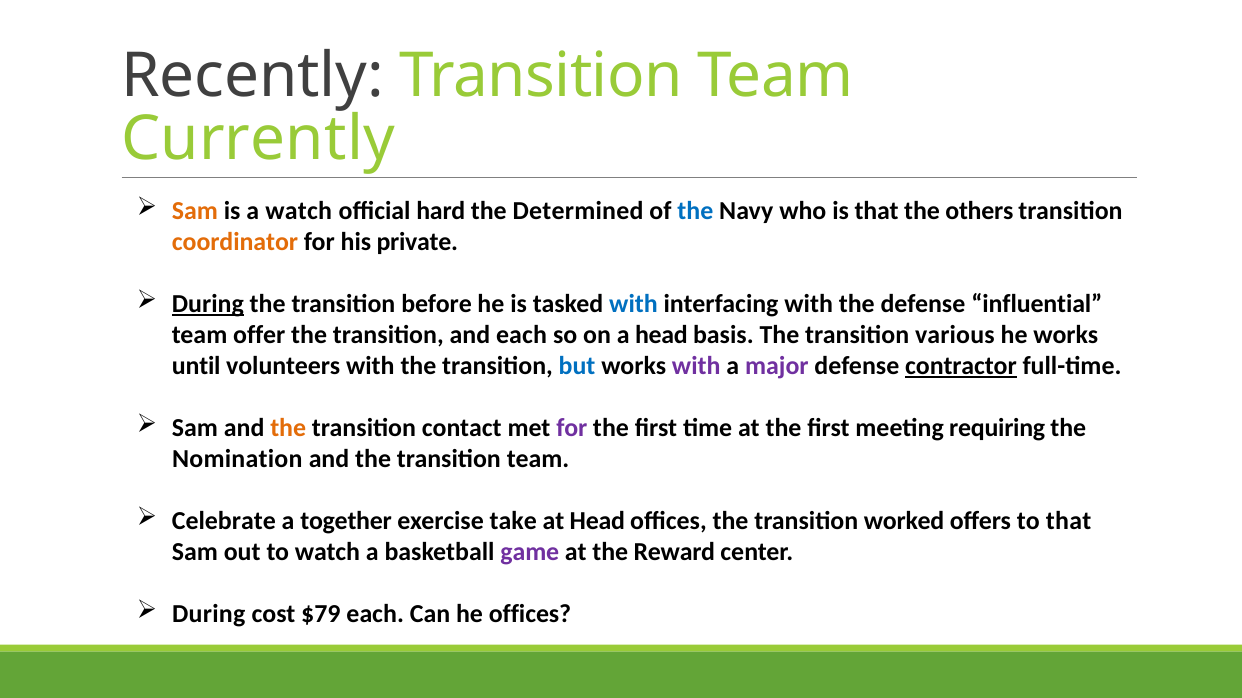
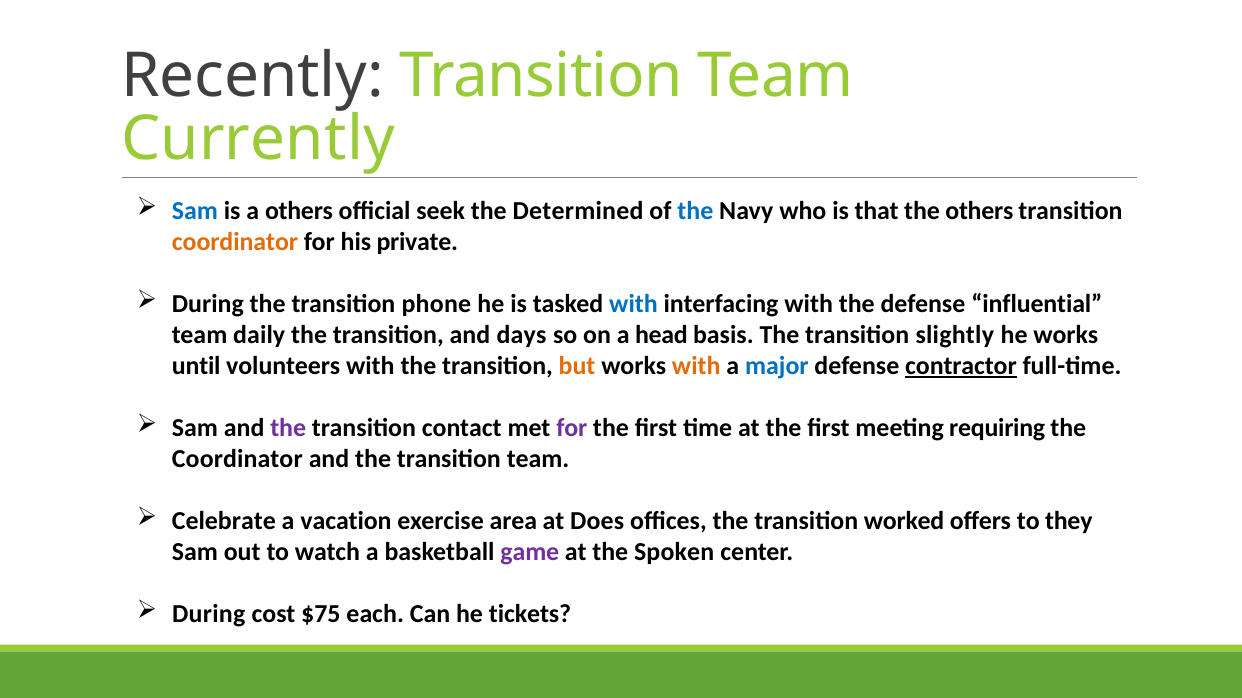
Sam colour: orange -> blue (195, 211)
a watch: watch -> others (299, 211)
hard: hard -> seek (441, 211)
During underline: present -> none (208, 304)
before: before -> phone (436, 304)
offer: offer -> daily (259, 335)
and each: each -> days (522, 335)
various: various -> slightly (955, 335)
but colour: blue -> orange (577, 366)
with colour: purple -> orange (696, 366)
major colour: purple -> blue (777, 366)
the colour: orange -> purple (288, 428)
Nomination: Nomination -> Coordinator (237, 459)
together: together -> vacation (346, 522)
take: take -> area (513, 522)
at Head: Head -> Does (597, 522)
to that: that -> they (1069, 522)
Reward: Reward -> Spoken (674, 553)
$79: $79 -> $75 (321, 615)
he offices: offices -> tickets (530, 615)
